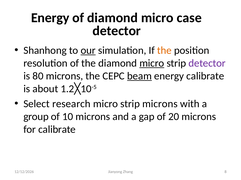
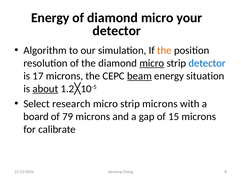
case: case -> your (189, 18)
Shanhong: Shanhong -> Algorithm (45, 51)
our underline: present -> none (88, 51)
detector colour: purple -> blue (207, 63)
80: 80 -> 17 (38, 76)
energy calibrate: calibrate -> situation (205, 76)
about underline: none -> present (45, 89)
group: group -> board (36, 117)
10: 10 -> 79 (68, 117)
20: 20 -> 15 (174, 117)
